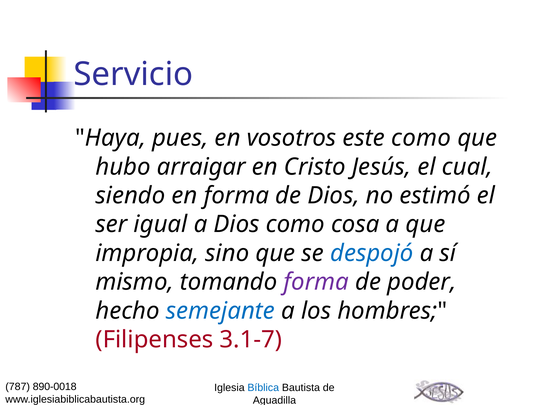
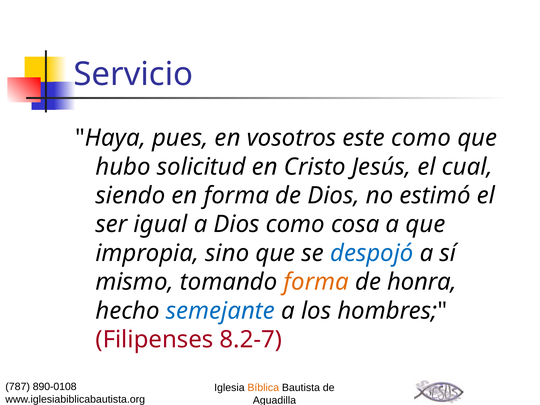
arraigar: arraigar -> solicitud (201, 167)
forma colour: purple -> orange (316, 282)
poder: poder -> honra (422, 282)
3.1-7: 3.1-7 -> 8.2-7 (251, 340)
890-0018: 890-0018 -> 890-0108 (55, 387)
Bíblica colour: blue -> orange (263, 388)
